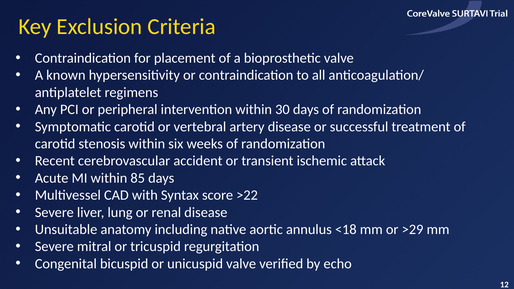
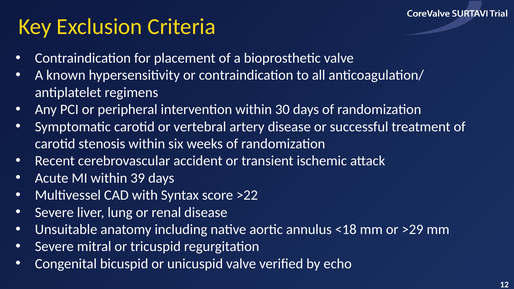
85: 85 -> 39 (138, 178)
